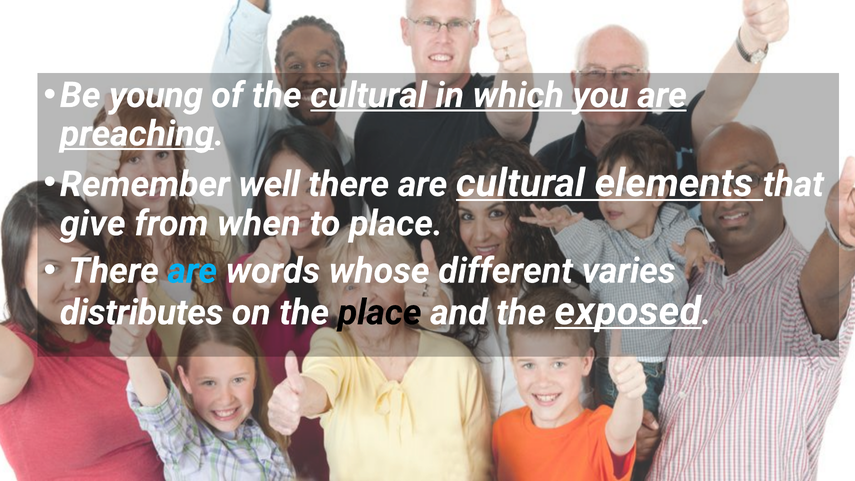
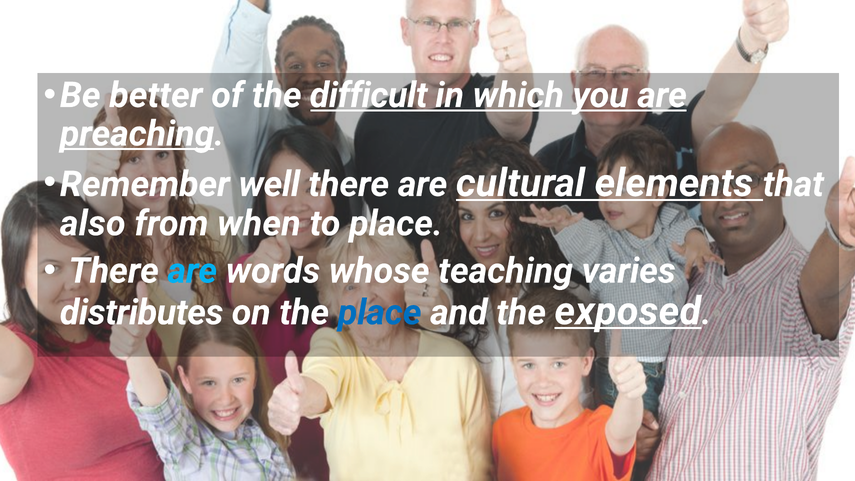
young: young -> better (156, 95)
the cultural: cultural -> difficult (369, 95)
give: give -> also (93, 223)
different: different -> teaching (506, 271)
place colour: black -> blue (380, 312)
